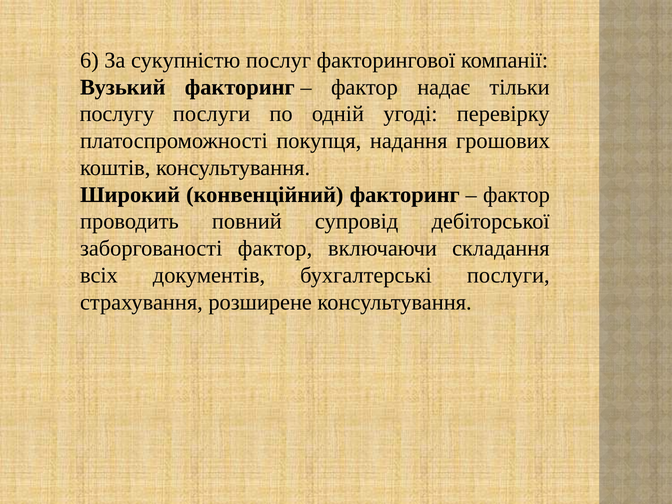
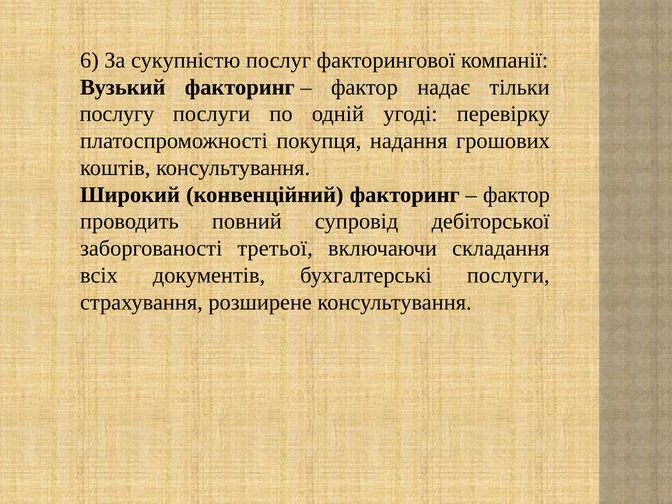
заборгованості фактор: фактор -> третьої (275, 248)
